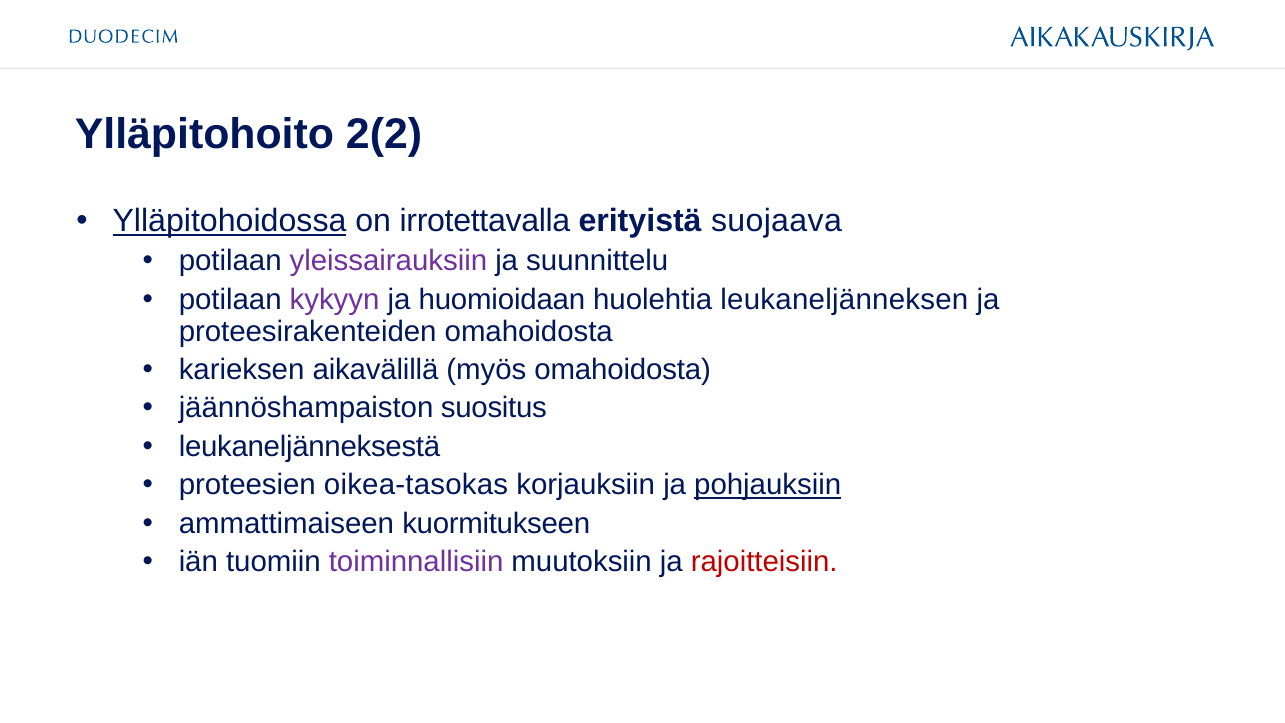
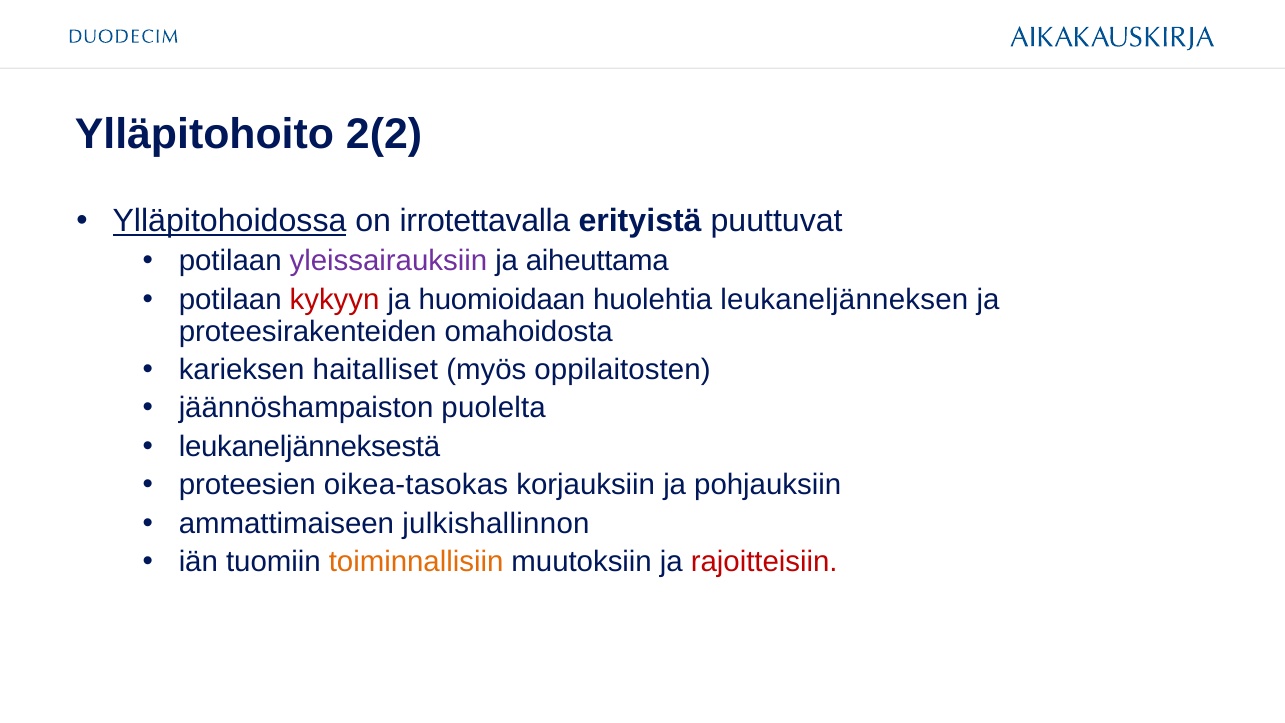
suojaava: suojaava -> puuttuvat (777, 221)
suunnittelu: suunnittelu -> aiheuttama (597, 261)
kykyyn colour: purple -> red (335, 299)
aikavälillä: aikavälillä -> haitalliset (375, 370)
myös omahoidosta: omahoidosta -> oppilaitosten (623, 370)
suositus: suositus -> puolelta (494, 408)
pohjauksiin underline: present -> none (768, 485)
kuormitukseen: kuormitukseen -> julkishallinnon (496, 523)
toiminnallisiin colour: purple -> orange (416, 562)
